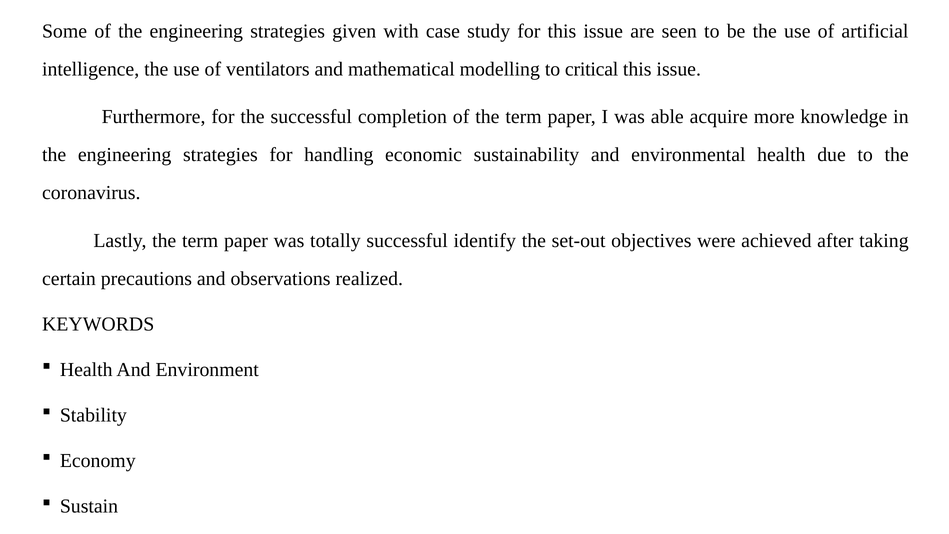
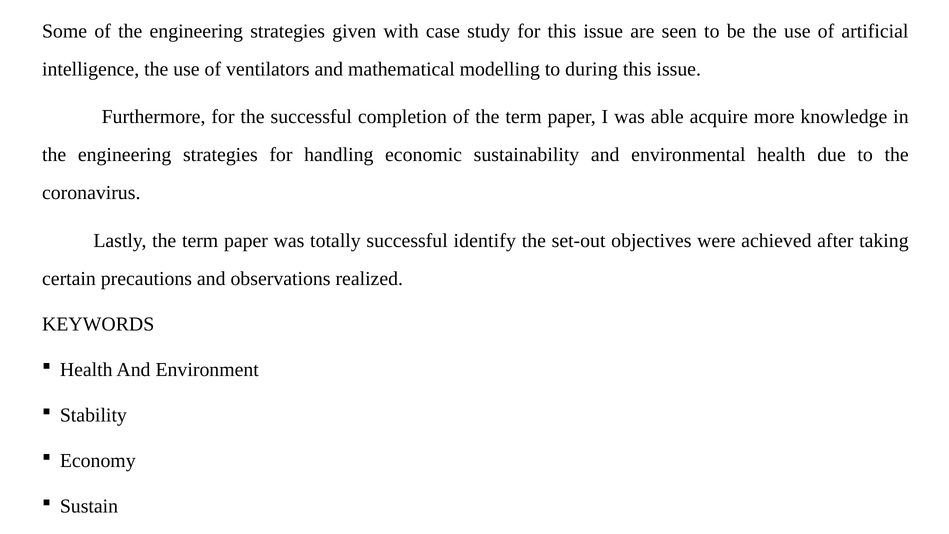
critical: critical -> during (591, 69)
